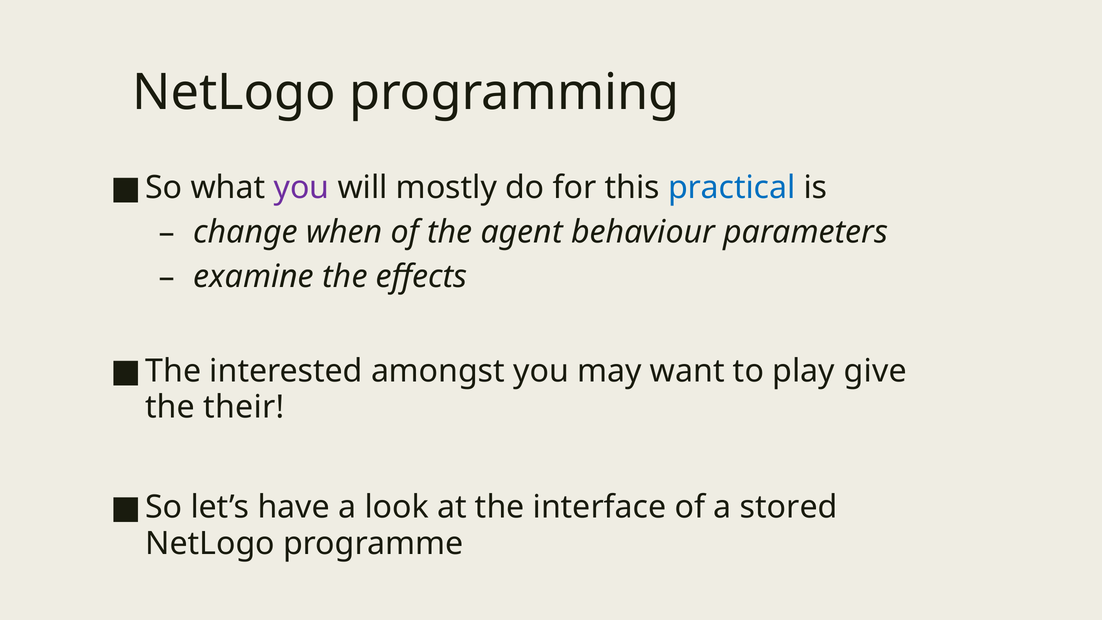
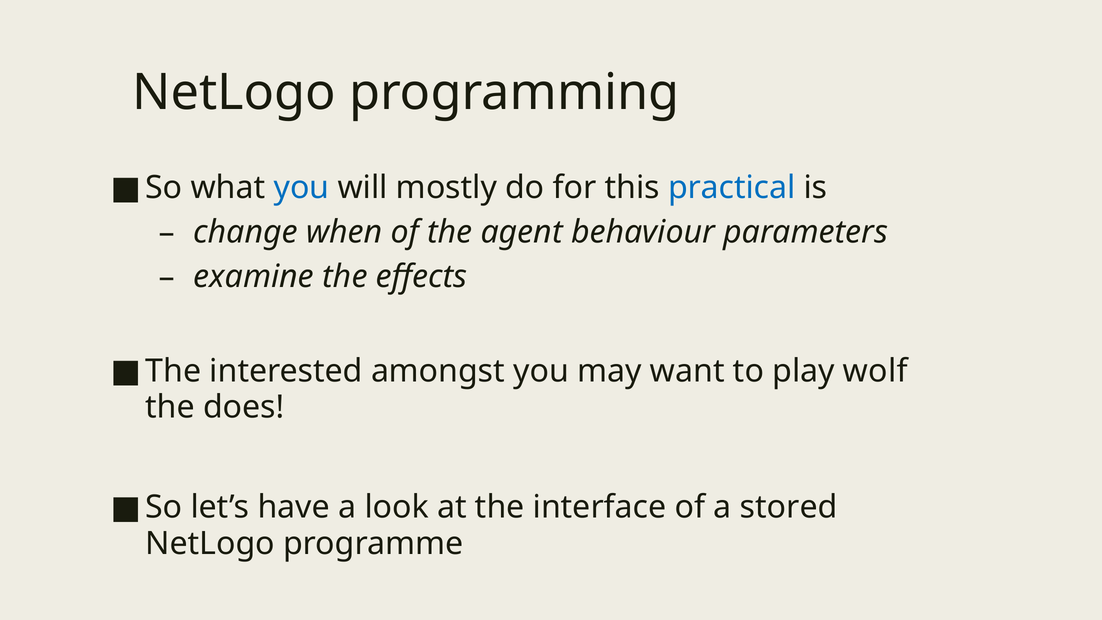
you colour: purple -> blue (301, 188)
give: give -> wolf (875, 371)
their: their -> does (244, 407)
